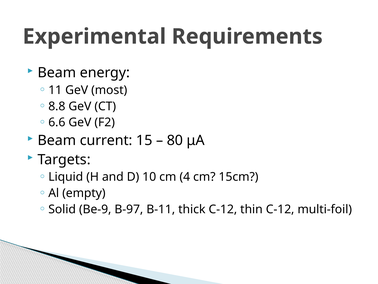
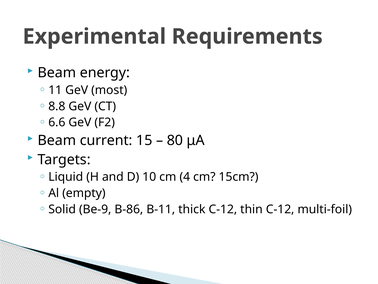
B-97: B-97 -> B-86 (129, 209)
